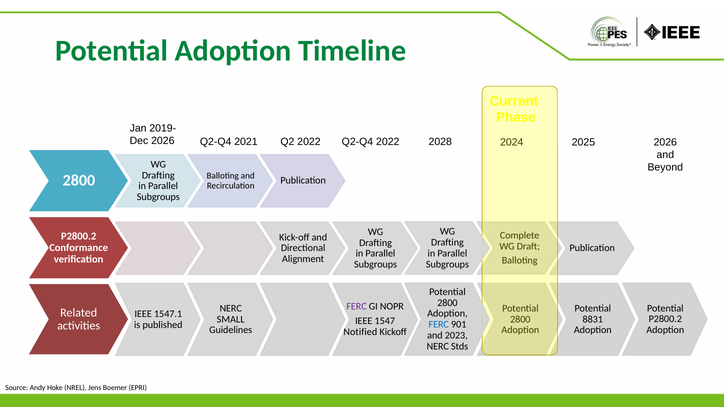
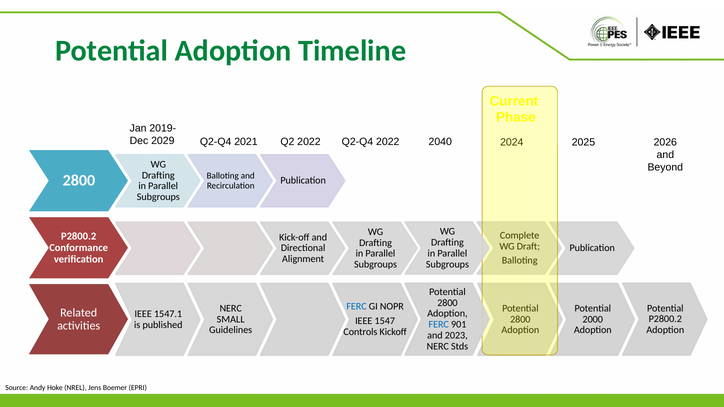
Dec 2026: 2026 -> 2029 (163, 141)
2028: 2028 -> 2040 (440, 142)
FERC colour: purple -> blue (357, 307)
8831: 8831 -> 2000 (593, 319)
Notified: Notified -> Controls (360, 332)
